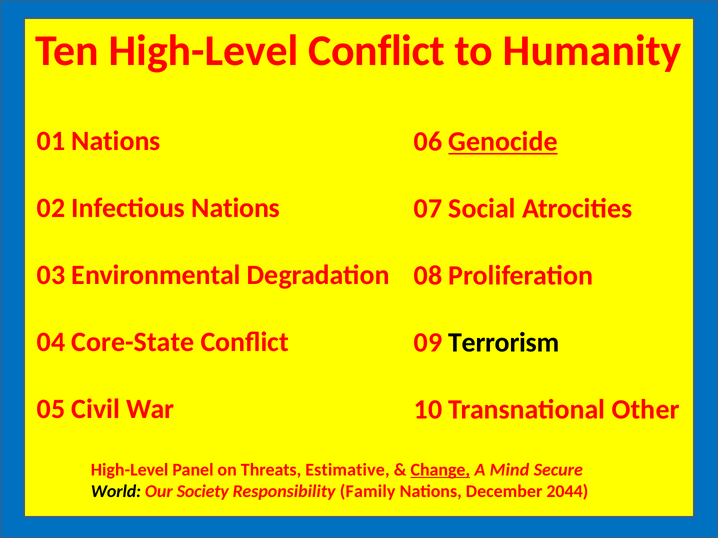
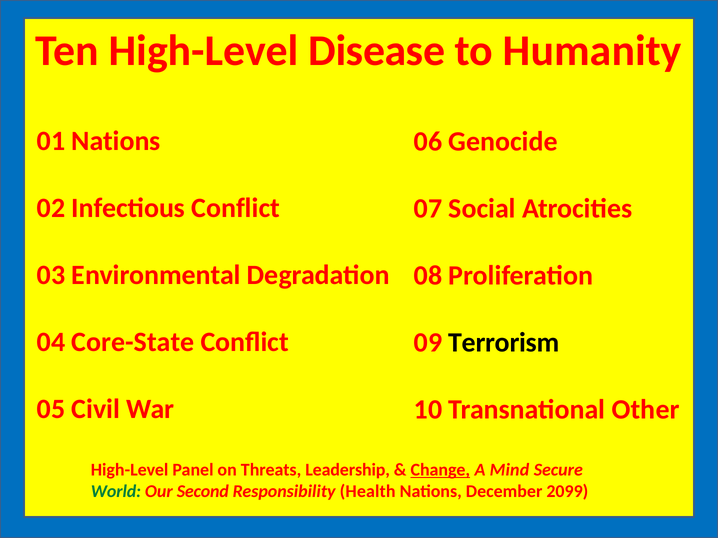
High-Level Conflict: Conflict -> Disease (377, 51)
Genocide underline: present -> none (503, 142)
Infectious Nations: Nations -> Conflict (236, 208)
Estimative: Estimative -> Leadership (348, 470)
World colour: black -> green (116, 492)
Society: Society -> Second (203, 492)
Family: Family -> Health (368, 492)
2044: 2044 -> 2099 (567, 492)
